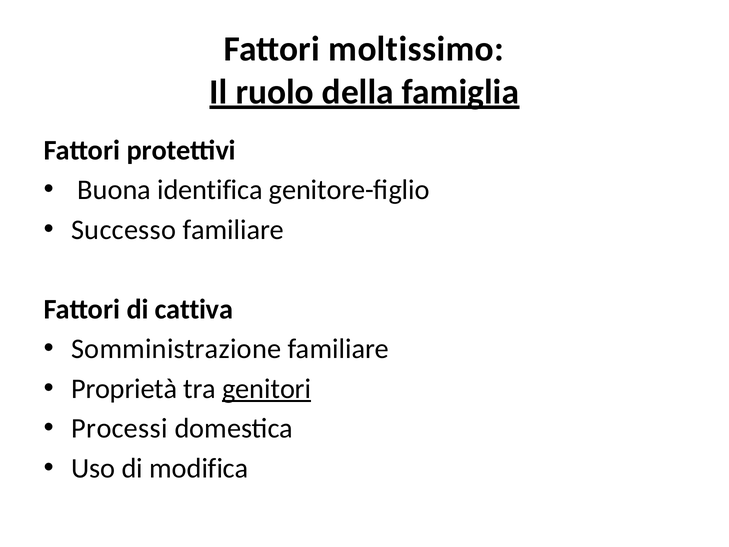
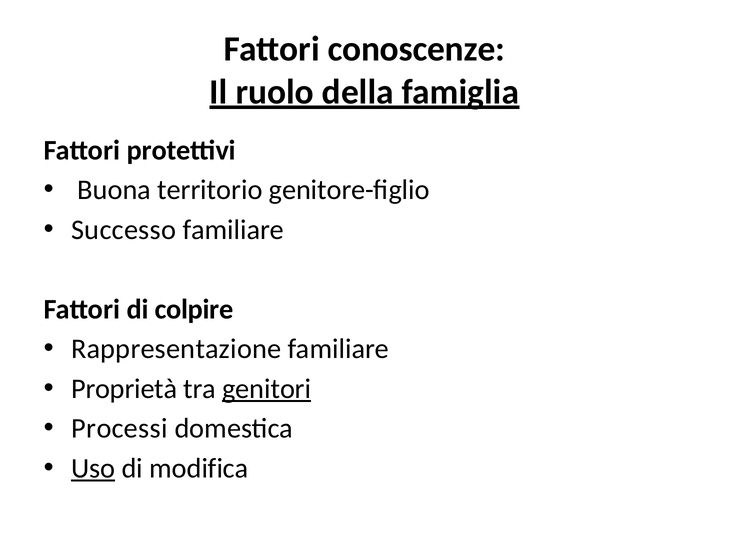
moltissimo: moltissimo -> conoscenze (416, 49)
identifica: identifica -> territorio (210, 190)
cattiva: cattiva -> colpire (194, 309)
Somministrazione: Somministrazione -> Rappresentazione (176, 349)
Uso underline: none -> present (93, 468)
